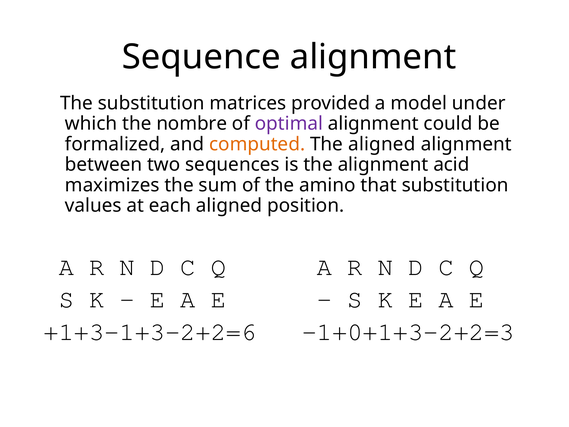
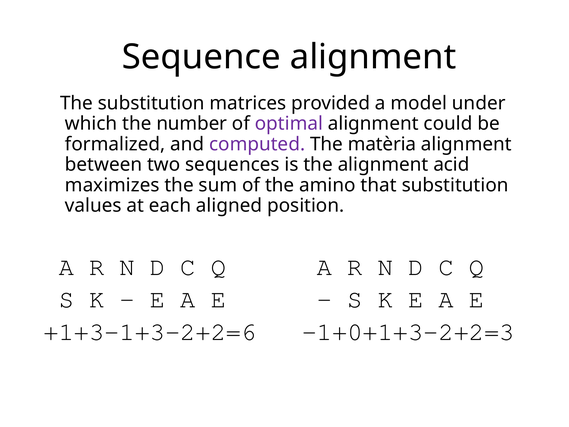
nombre: nombre -> number (192, 124)
computed colour: orange -> purple (257, 144)
The aligned: aligned -> matèria (382, 144)
